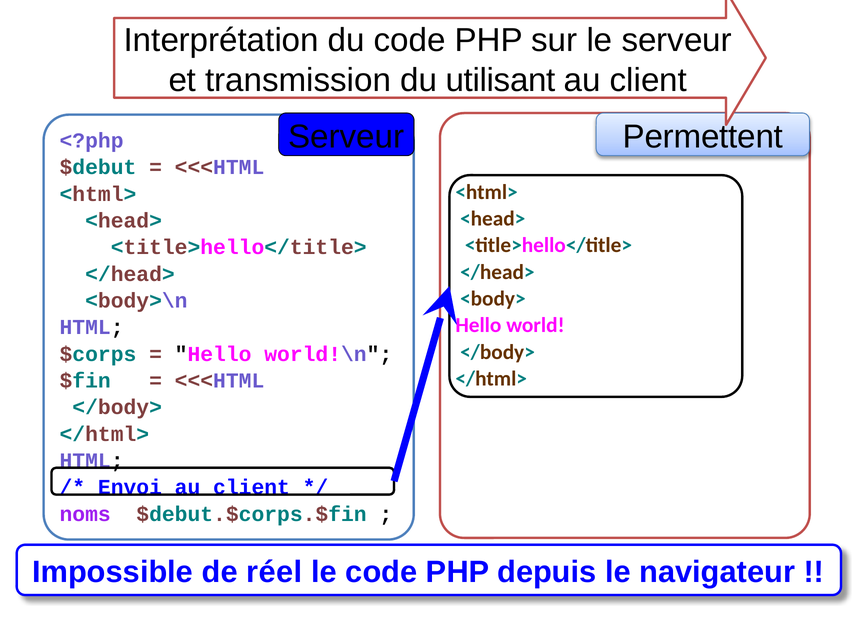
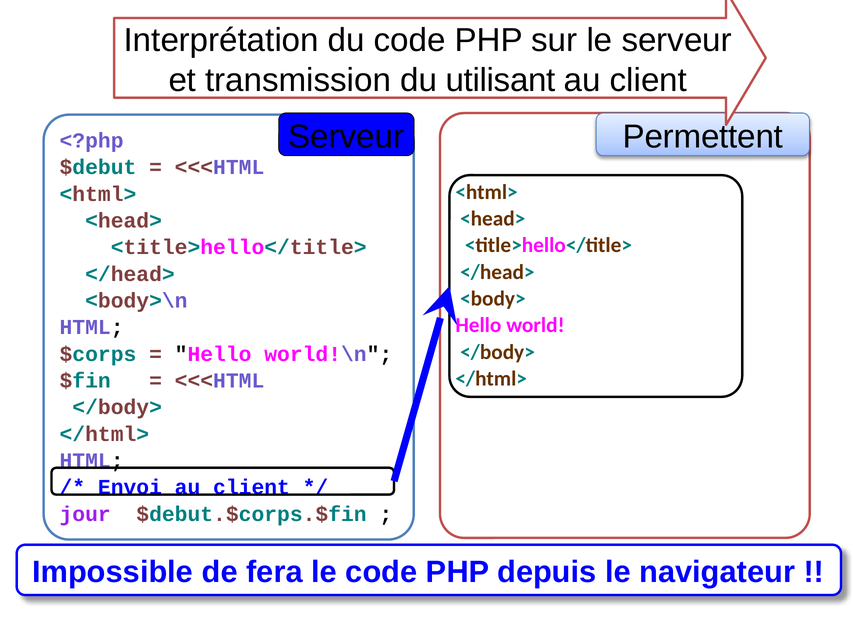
noms: noms -> jour (85, 514)
réel: réel -> fera (274, 572)
